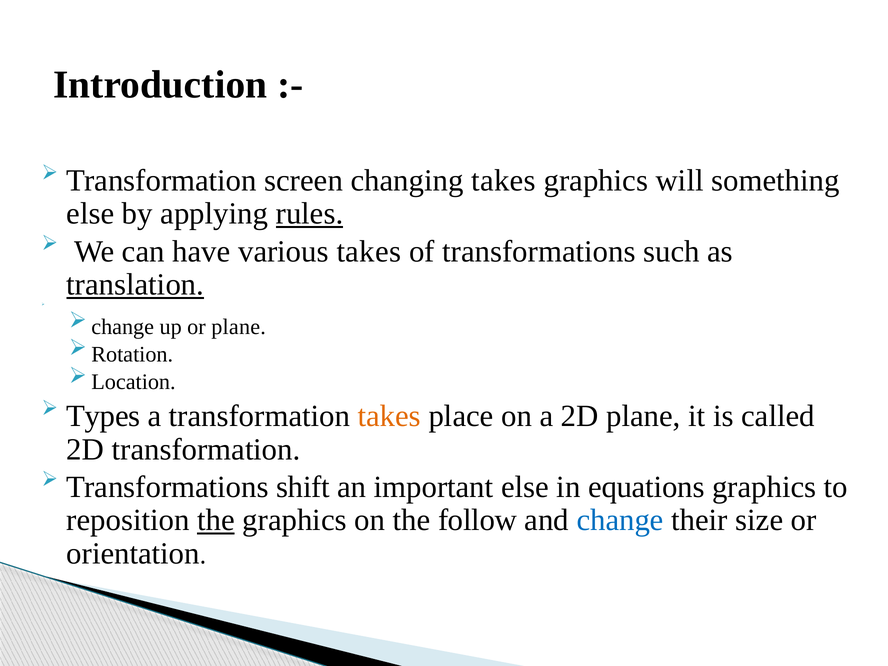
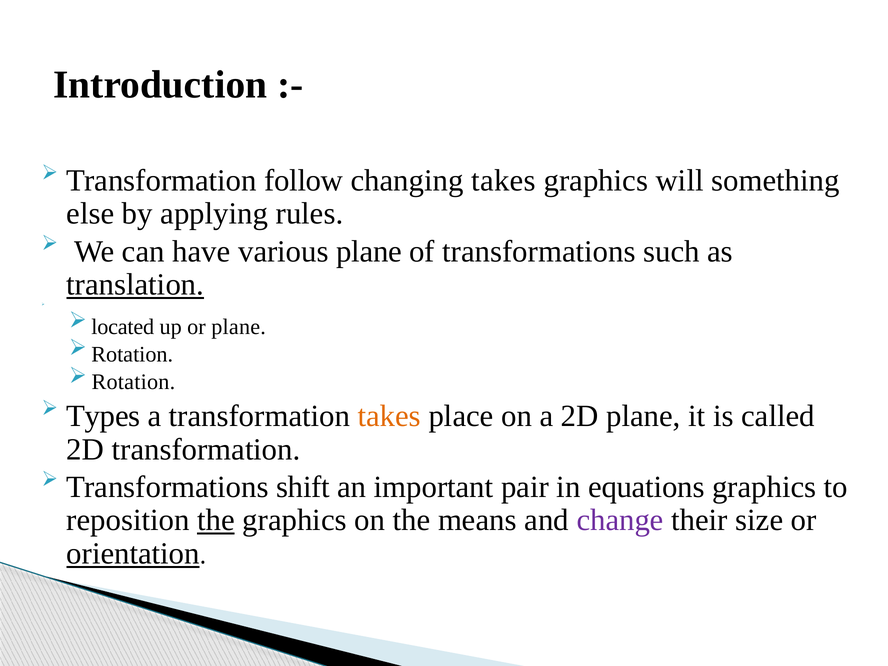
screen: screen -> follow (304, 180)
rules underline: present -> none (310, 214)
various takes: takes -> plane (369, 251)
change: change -> located (123, 327)
Location: Location -> Rotation (133, 382)
important else: else -> pair (525, 487)
follow: follow -> means (477, 520)
change colour: blue -> purple (620, 520)
orientation underline: none -> present (133, 554)
